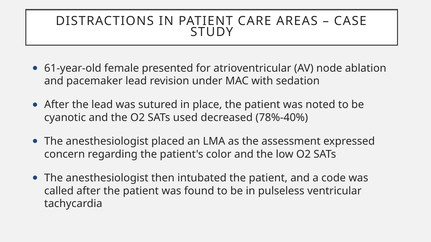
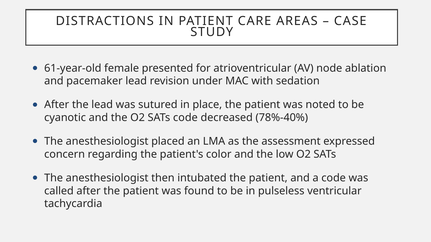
SATs used: used -> code (185, 118)
